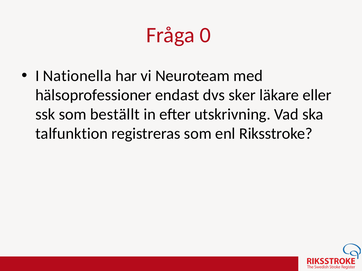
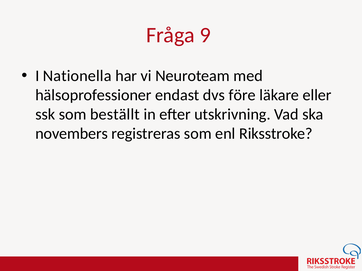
0: 0 -> 9 (205, 35)
sker: sker -> före (242, 95)
talfunktion: talfunktion -> novembers (72, 134)
